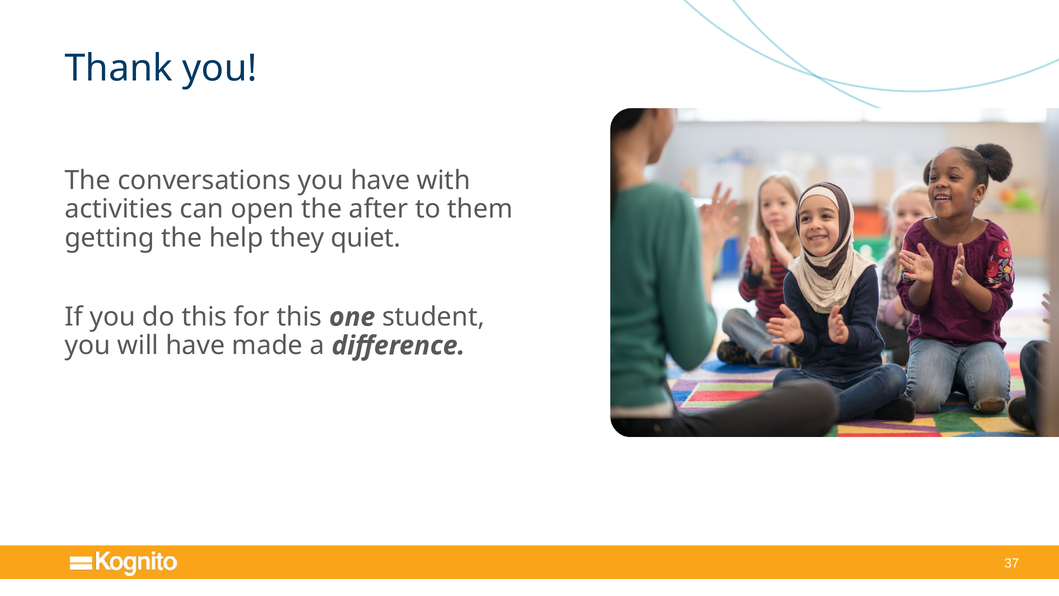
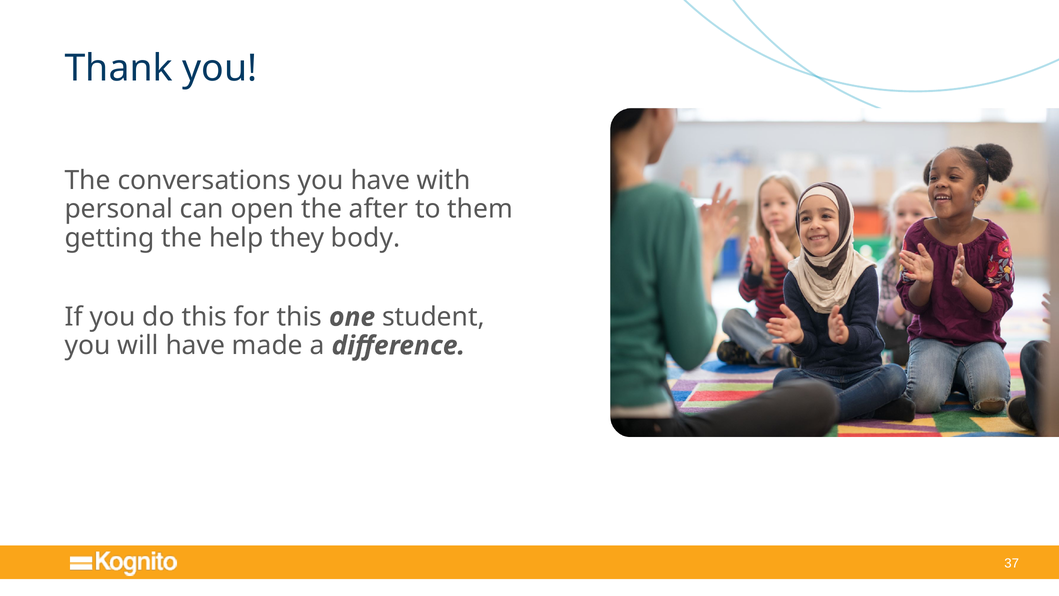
activities: activities -> personal (119, 209)
quiet: quiet -> body (366, 238)
